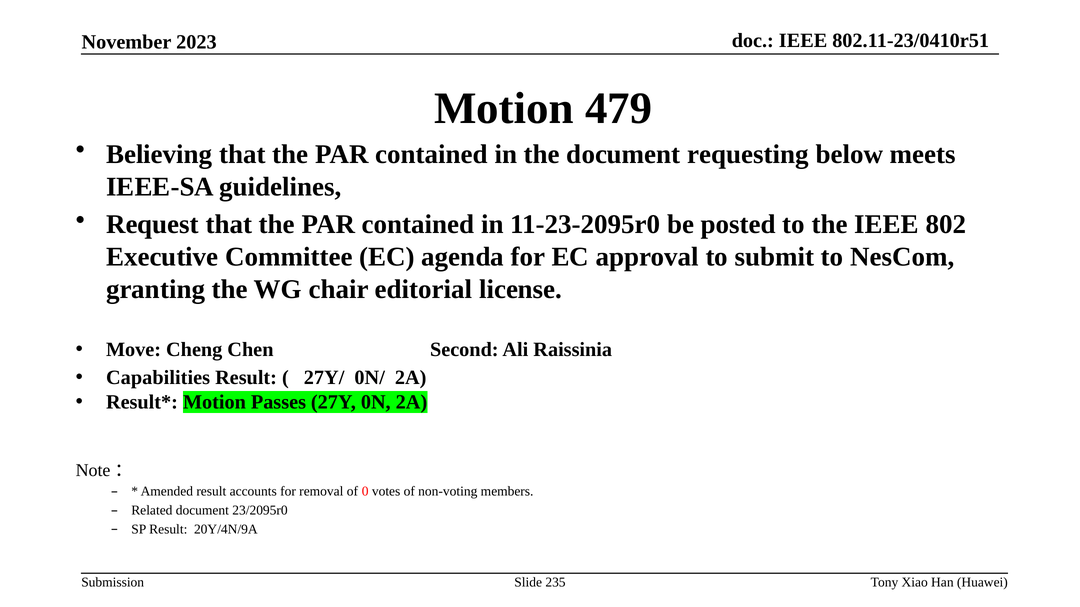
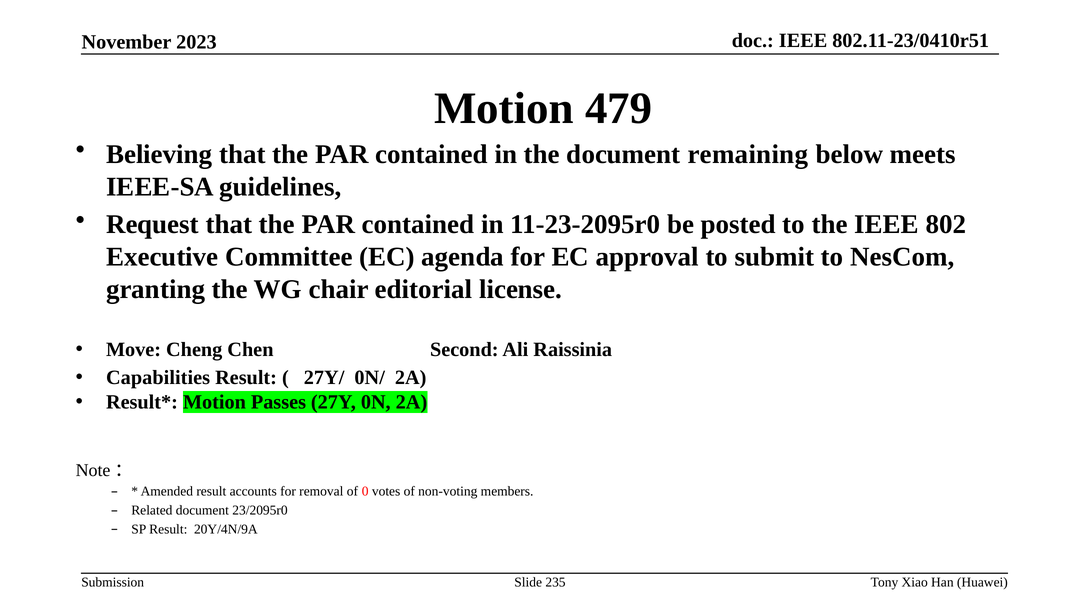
requesting: requesting -> remaining (748, 154)
